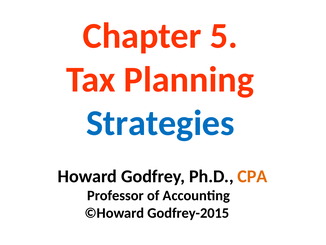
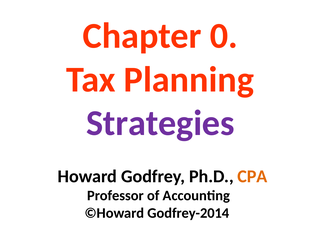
5: 5 -> 0 (224, 36)
Strategies colour: blue -> purple (160, 123)
Godfrey-2015: Godfrey-2015 -> Godfrey-2014 (188, 213)
